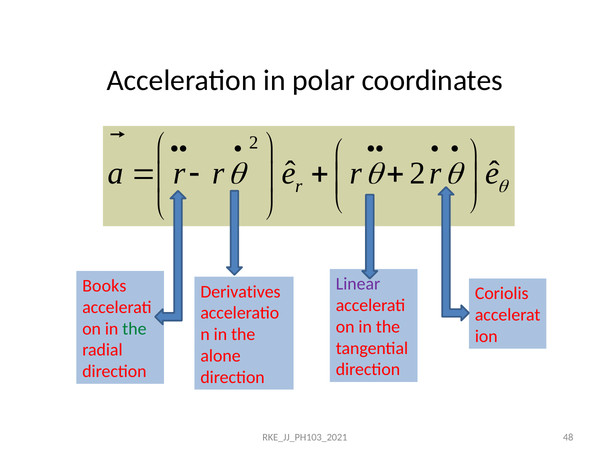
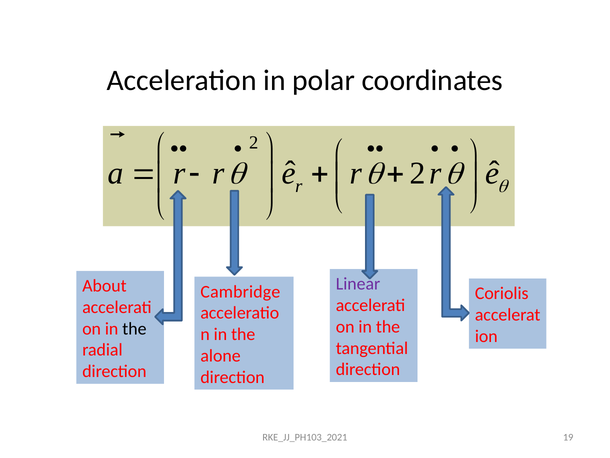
Books: Books -> About (104, 286)
Derivatives: Derivatives -> Cambridge (240, 291)
the colour: green -> black (134, 328)
48: 48 -> 19 (568, 437)
